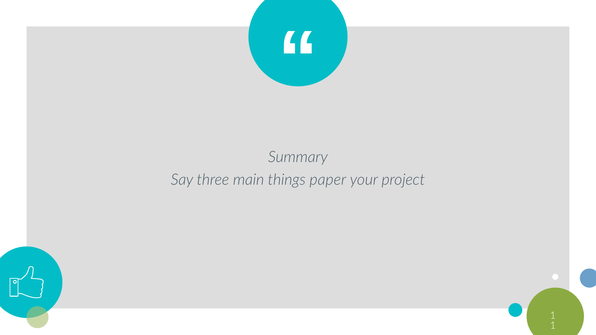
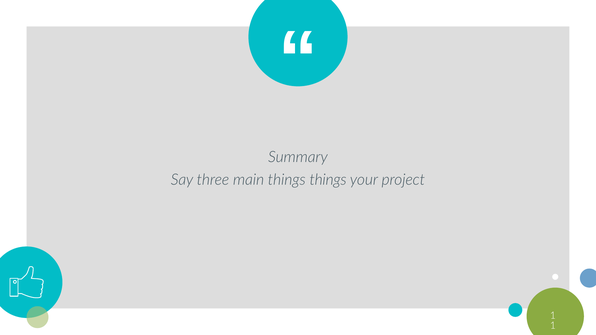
things paper: paper -> things (328, 180)
